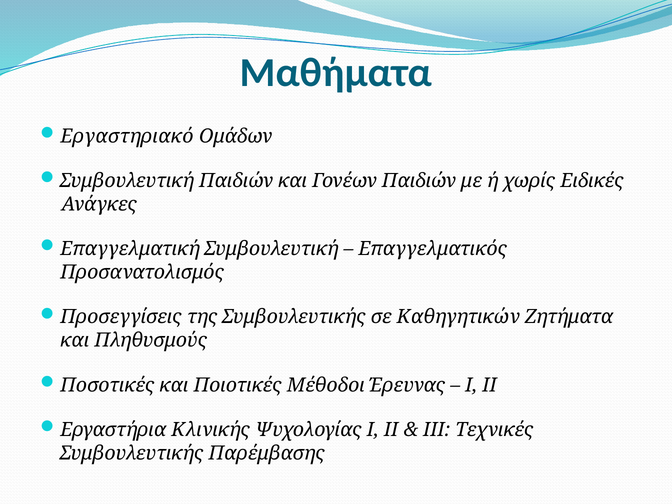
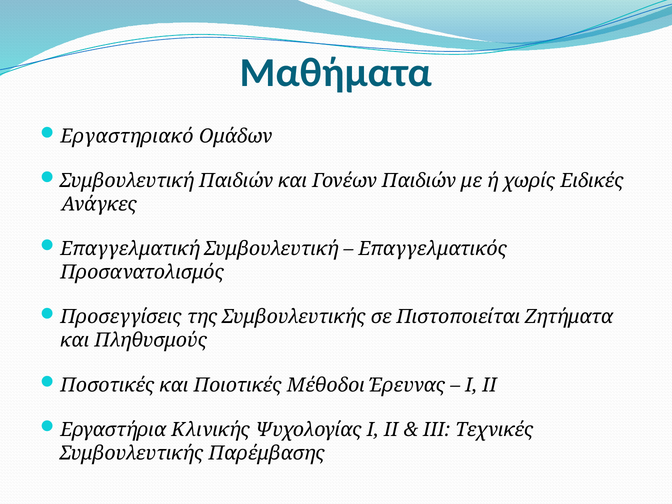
Καθηγητικών: Καθηγητικών -> Πιστοποιείται (458, 317)
